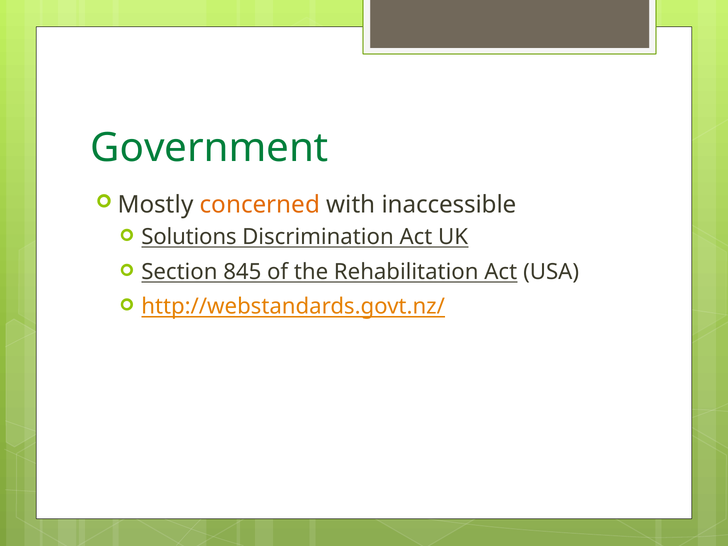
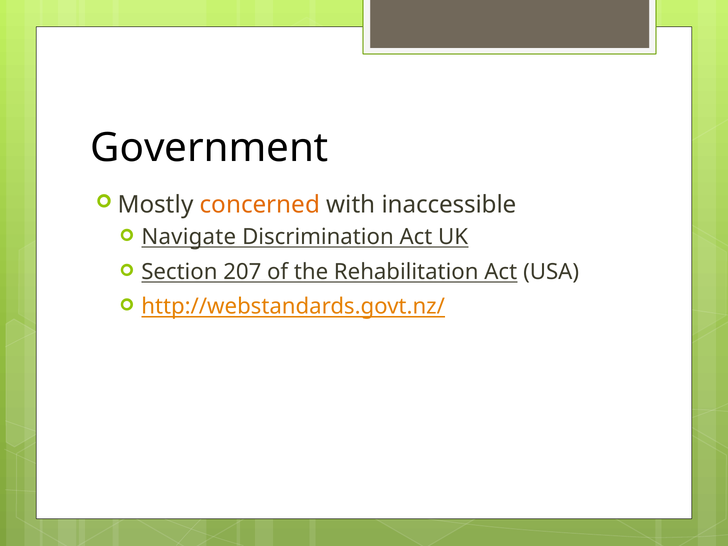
Government colour: green -> black (209, 148)
Solutions: Solutions -> Navigate (189, 237)
845: 845 -> 207 (242, 272)
